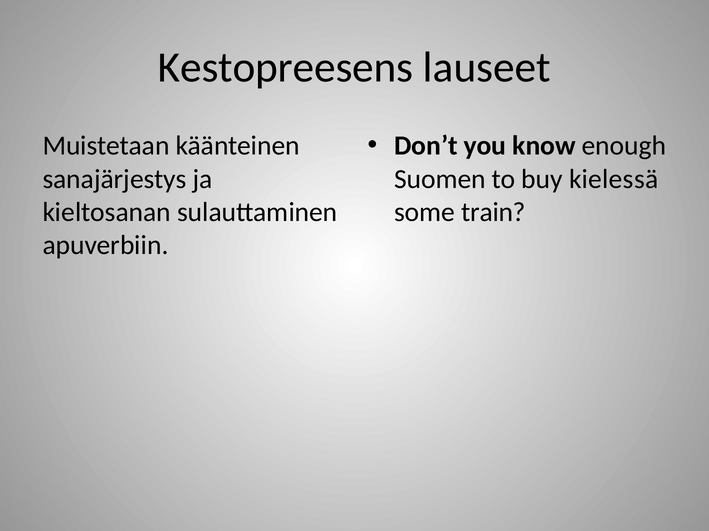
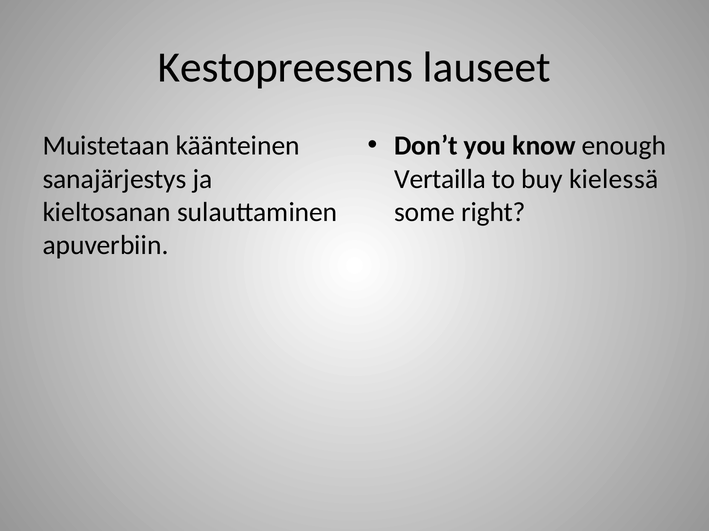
Suomen: Suomen -> Vertailla (440, 179)
train: train -> right (493, 212)
